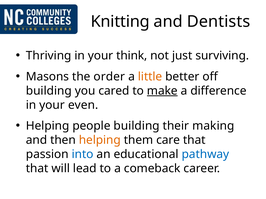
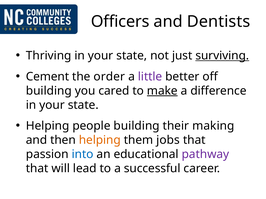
Knitting: Knitting -> Officers (120, 22)
Thriving in your think: think -> state (132, 56)
surviving underline: none -> present (222, 56)
Masons: Masons -> Cement (48, 77)
little colour: orange -> purple (150, 77)
even: even -> state (83, 105)
care: care -> jobs (168, 140)
pathway colour: blue -> purple (205, 155)
comeback: comeback -> successful (152, 169)
